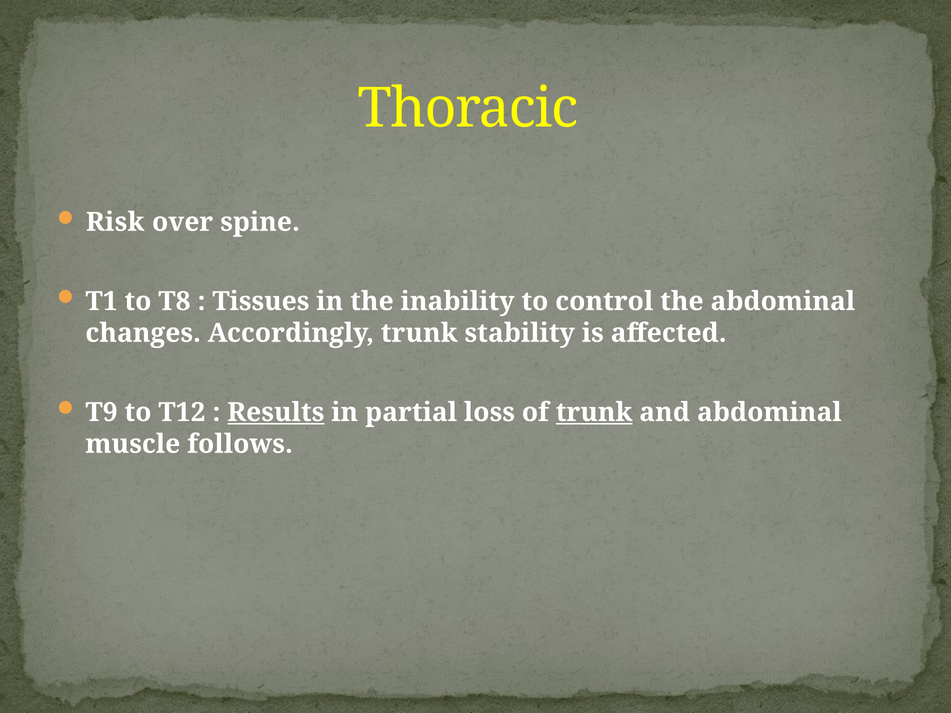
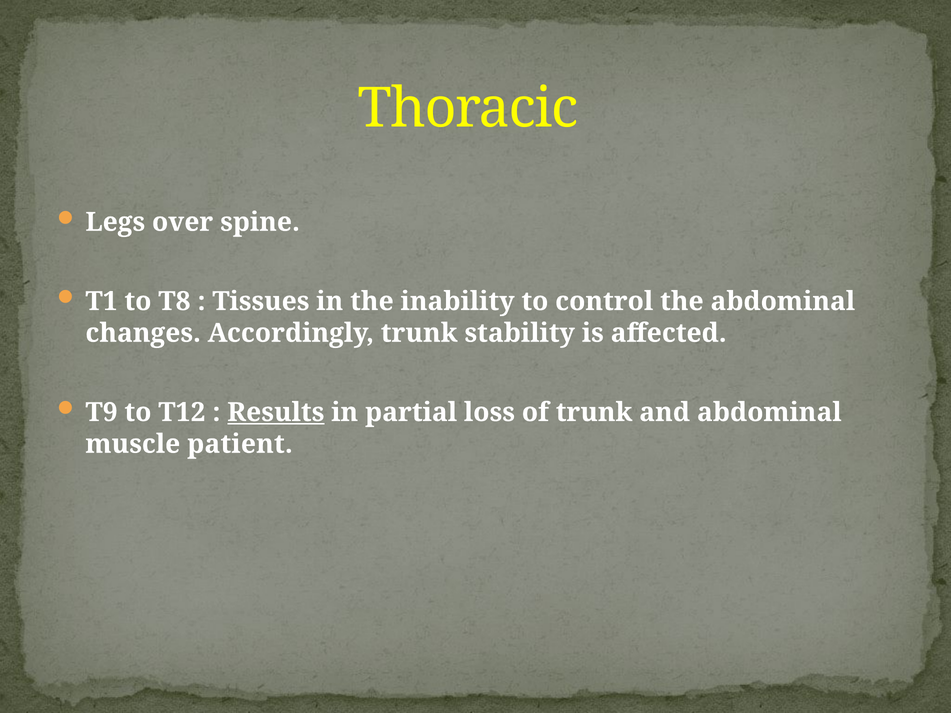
Risk: Risk -> Legs (115, 222)
trunk underline: present -> none (594, 412)
follows: follows -> patient (240, 444)
